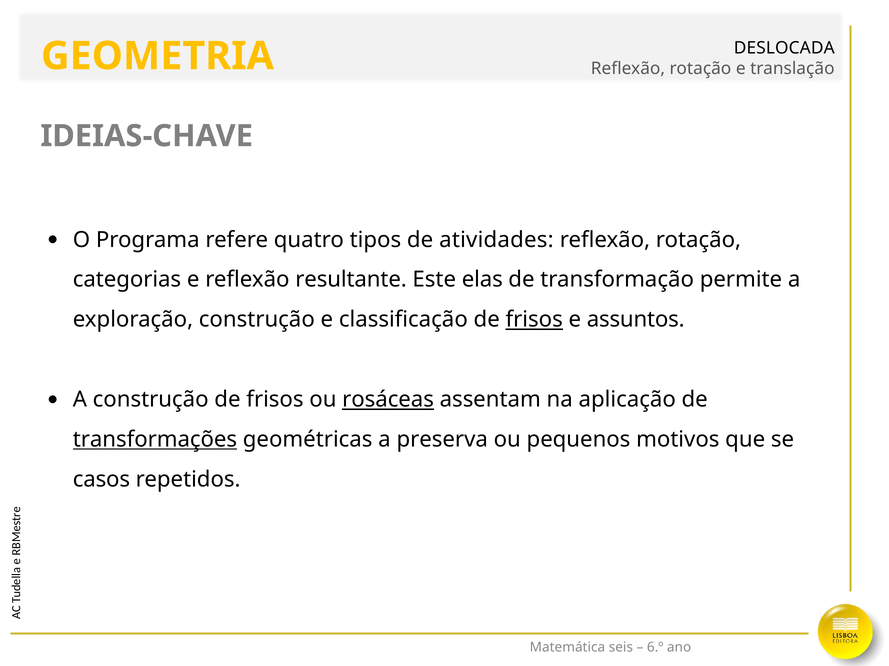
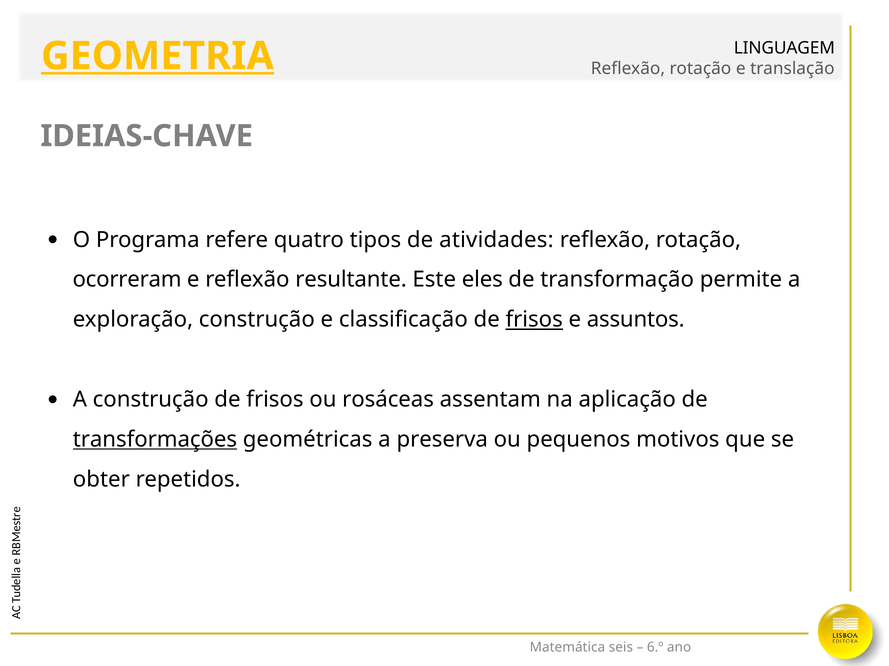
DESLOCADA: DESLOCADA -> LINGUAGEM (784, 48)
GEOMETRIA underline: none -> present (157, 56)
categorias: categorias -> ocorreram (127, 280)
elas: elas -> eles (482, 280)
rosáceas underline: present -> none (388, 400)
casos: casos -> obter (101, 480)
